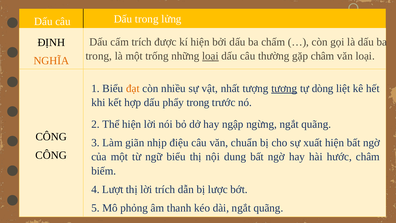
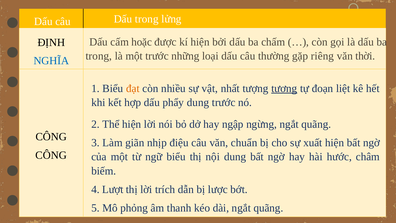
cấm trích: trích -> hoặc (142, 42)
một trống: trống -> trước (157, 56)
loại underline: present -> none (210, 56)
gặp châm: châm -> riêng (322, 56)
văn loại: loại -> thời (365, 56)
NGHĨA colour: orange -> blue (51, 61)
dòng: dòng -> đoạn (323, 88)
phẩy trong: trong -> dung (198, 102)
